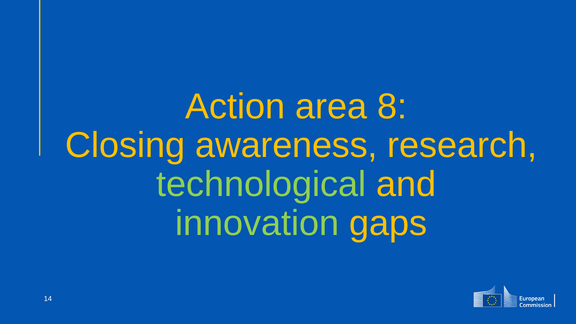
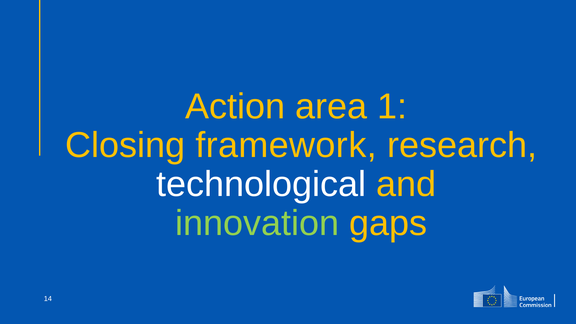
8: 8 -> 1 (392, 107)
awareness: awareness -> framework (286, 145)
technological colour: light green -> white (261, 184)
